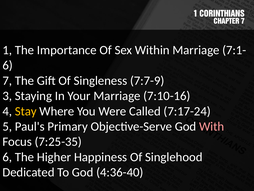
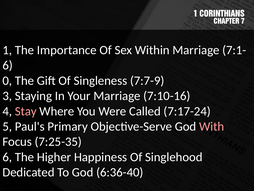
7: 7 -> 0 (7, 80)
Stay colour: yellow -> pink (26, 111)
4:36-40: 4:36-40 -> 6:36-40 (120, 172)
